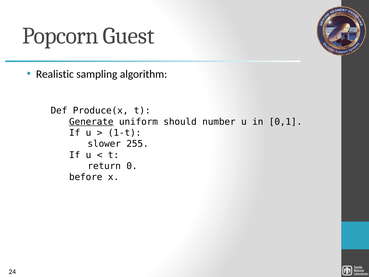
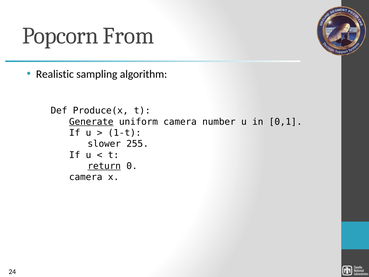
Guest: Guest -> From (128, 36)
uniform should: should -> camera (180, 122)
return underline: none -> present (104, 166)
before: before -> camera (86, 177)
